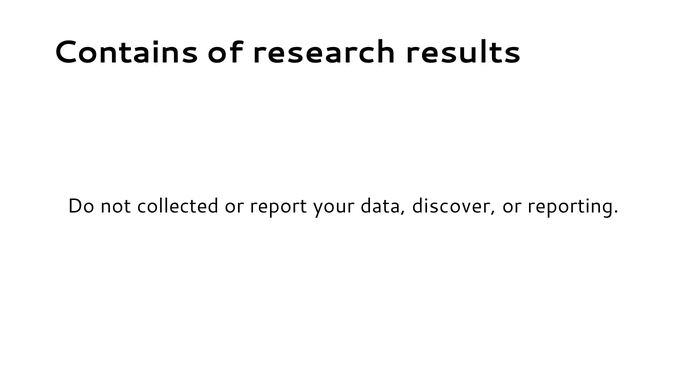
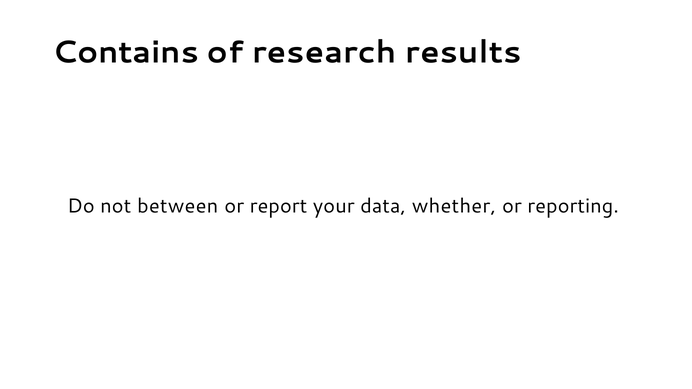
collected: collected -> between (178, 206)
discover: discover -> whether (454, 206)
